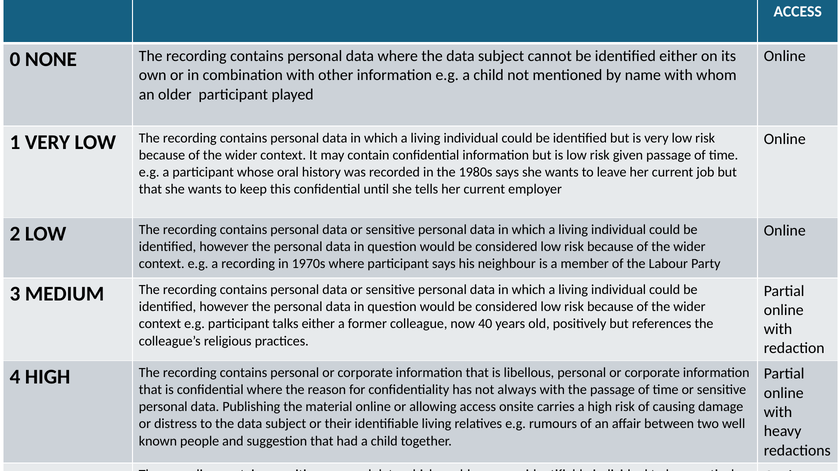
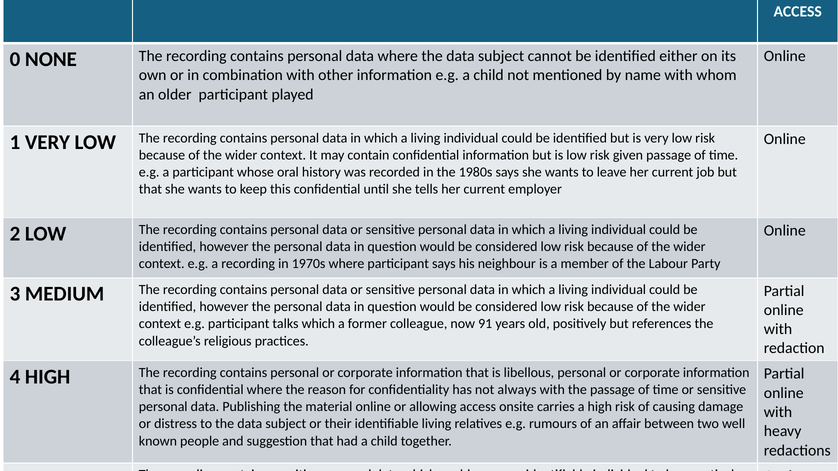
talks either: either -> which (318, 324)
40: 40 -> 91 (485, 324)
